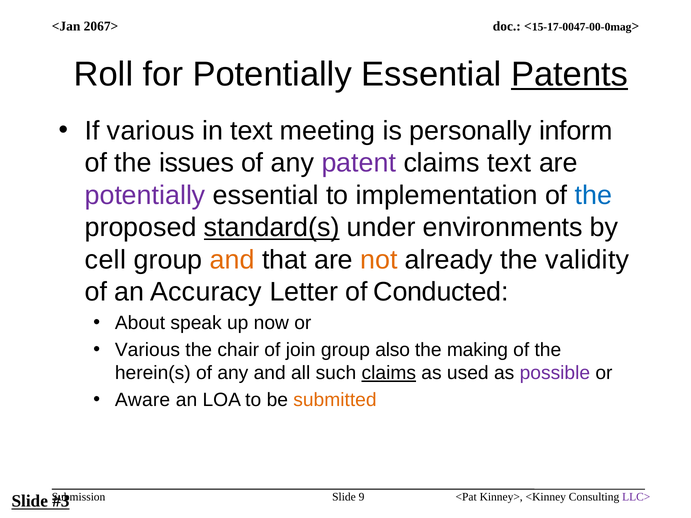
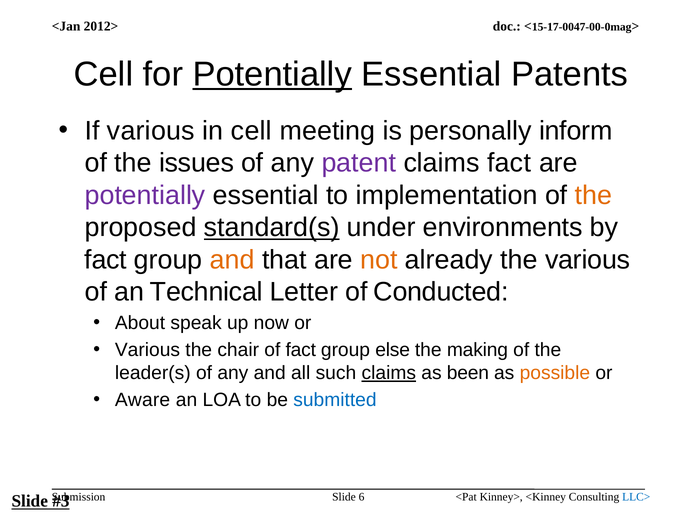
2067>: 2067> -> 2012> (101, 26)
Roll: Roll -> Cell (104, 74)
Potentially underline: none -> present (272, 74)
Patents underline: present -> none (570, 74)
in text: text -> cell (251, 131)
claims text: text -> fact (509, 163)
the colour: blue -> orange (593, 195)
cell: cell -> fact (106, 260)
the validity: validity -> various (588, 260)
Accuracy: Accuracy -> Technical (206, 292)
of join: join -> fact (301, 350)
also: also -> else (393, 350)
herein(s: herein(s -> leader(s (153, 373)
used: used -> been (468, 373)
possible colour: purple -> orange (555, 373)
submitted colour: orange -> blue (335, 400)
9: 9 -> 6 (362, 497)
LLC> colour: purple -> blue (636, 497)
